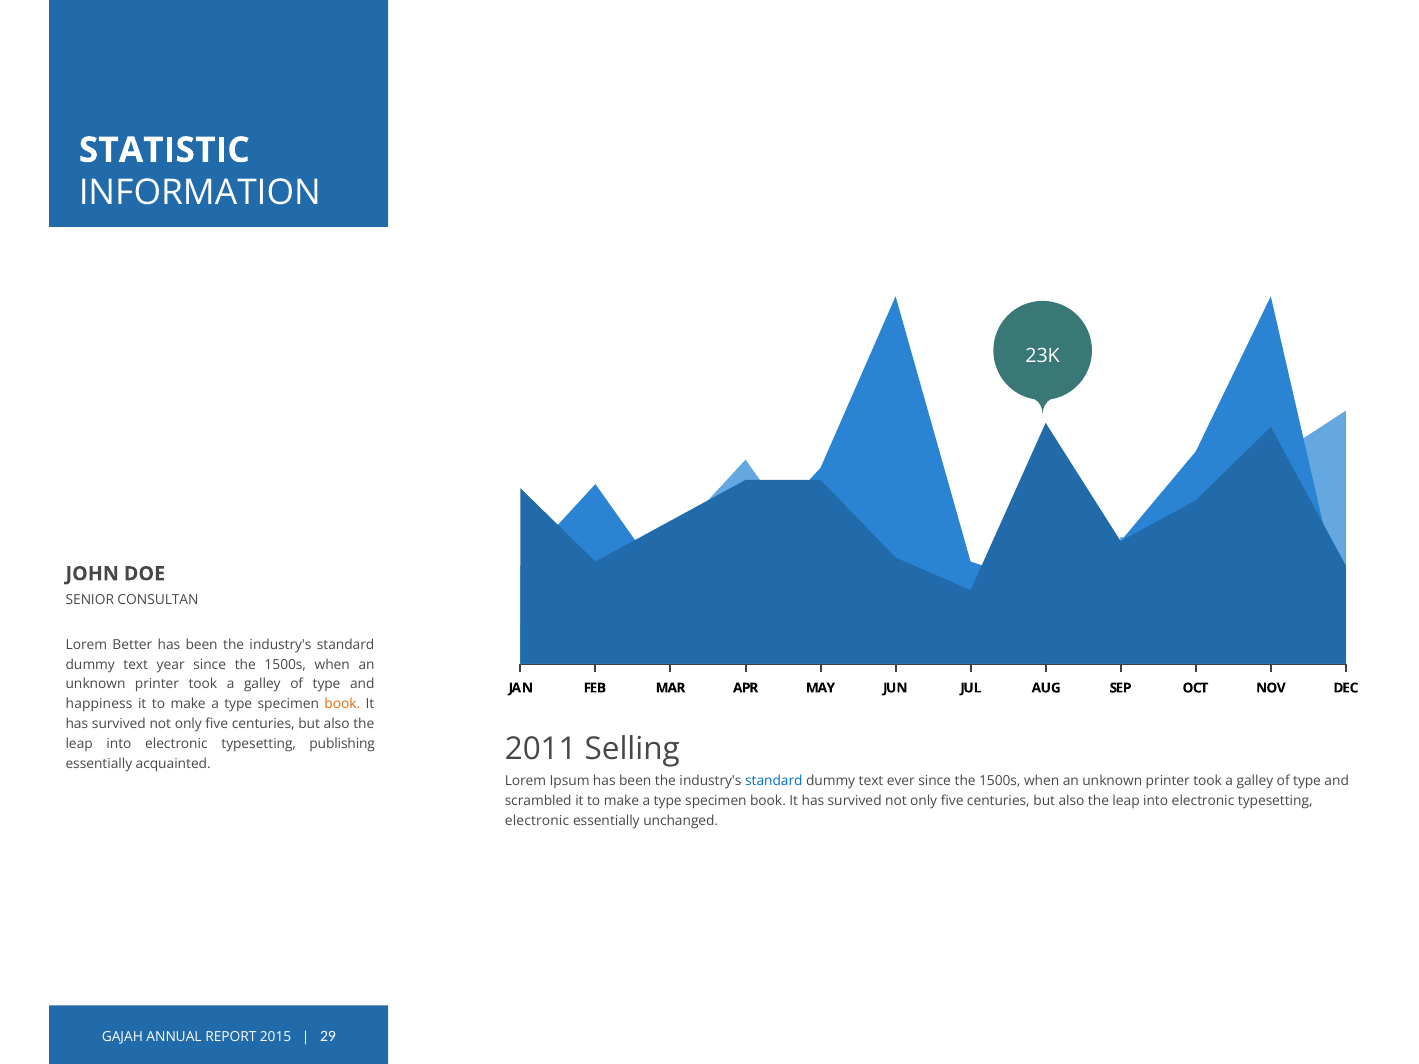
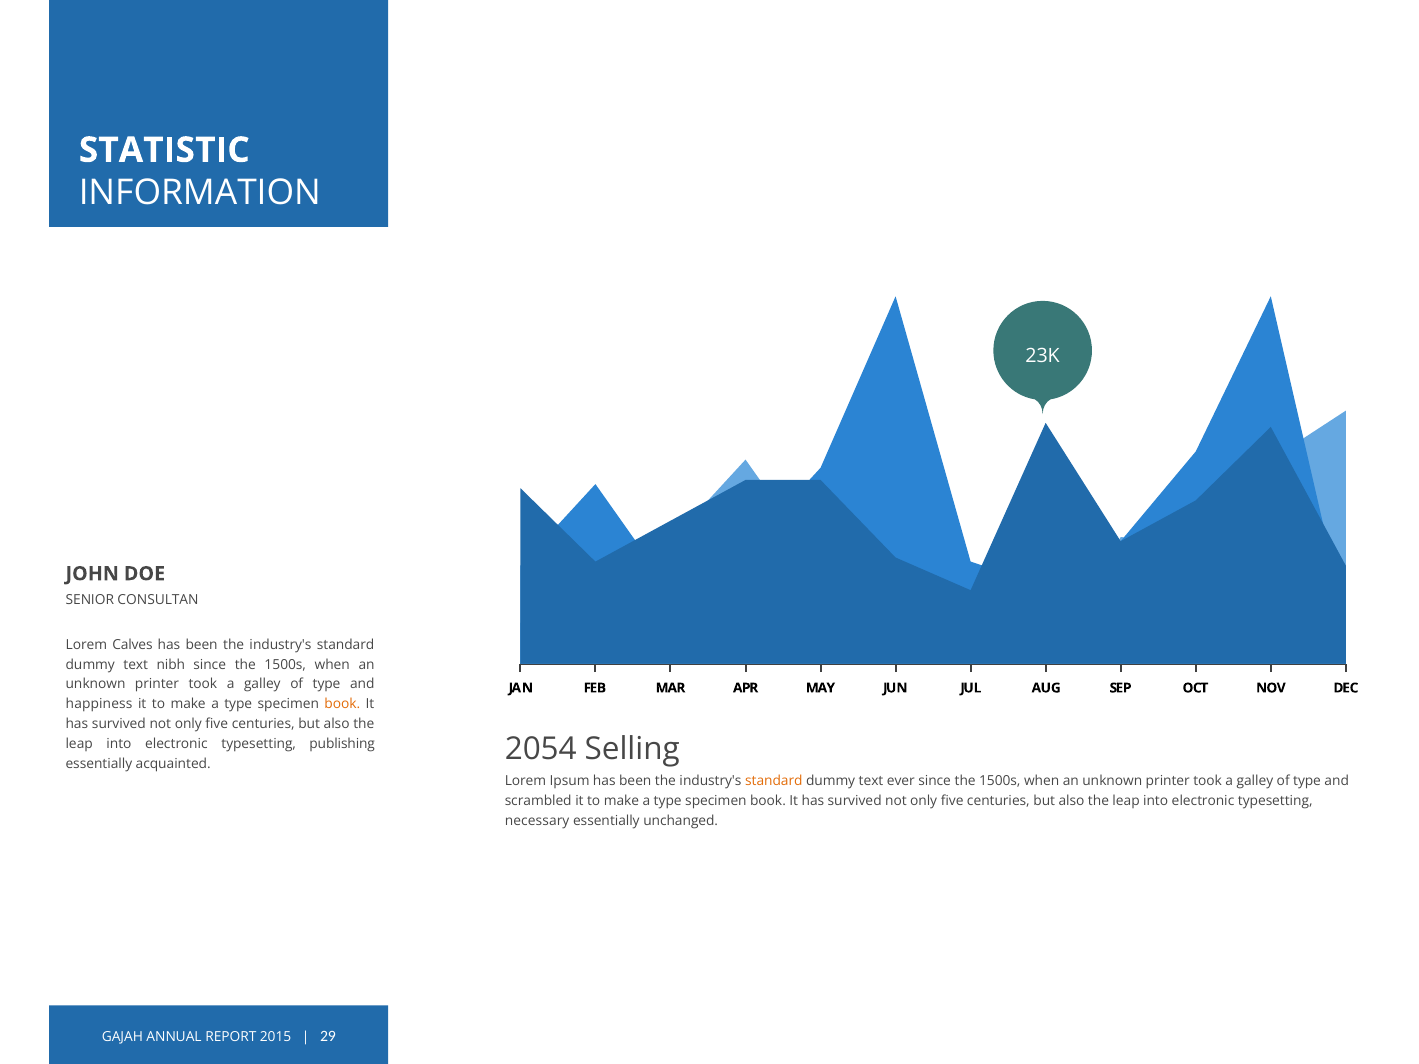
Better: Better -> Calves (132, 645)
year: year -> nibh (171, 665)
2011: 2011 -> 2054 (541, 750)
standard colour: blue -> orange (774, 781)
electronic: electronic -> necessary (537, 821)
